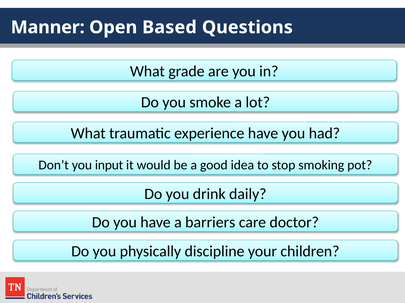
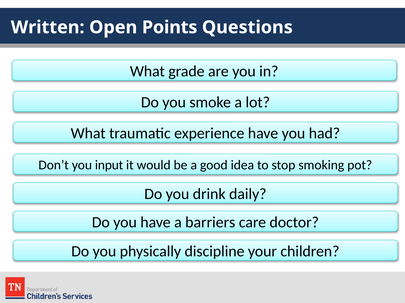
Manner: Manner -> Written (48, 27)
Based: Based -> Points (170, 27)
